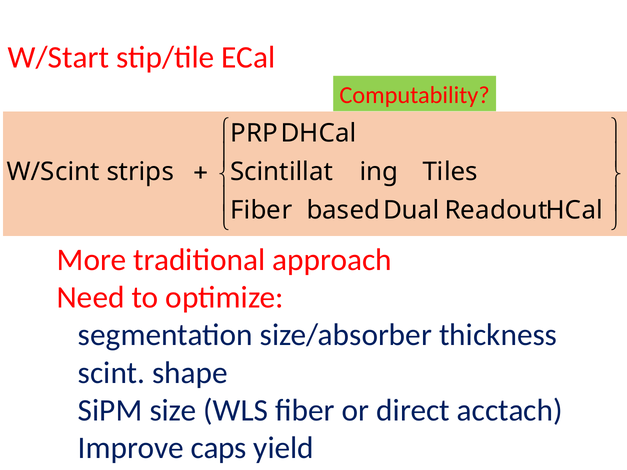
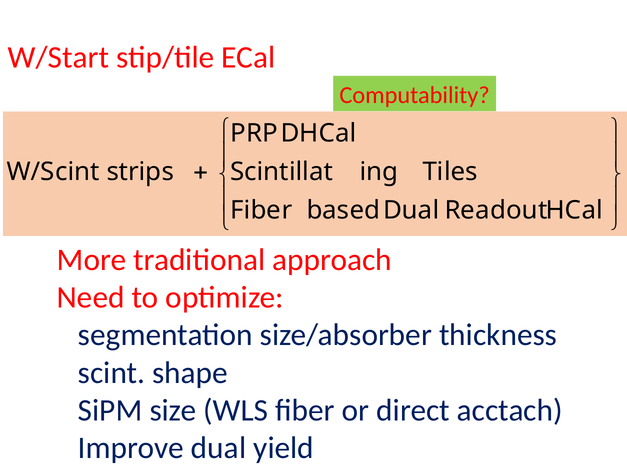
Improve caps: caps -> dual (218, 448)
